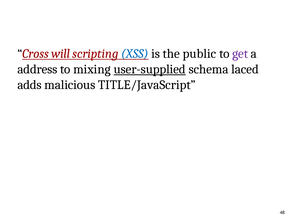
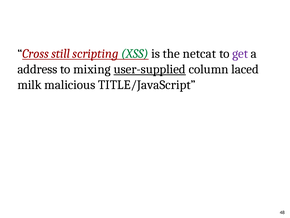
will: will -> still (61, 54)
XSS colour: blue -> green (135, 54)
public: public -> netcat (199, 54)
schema: schema -> column (209, 69)
adds: adds -> milk (29, 85)
